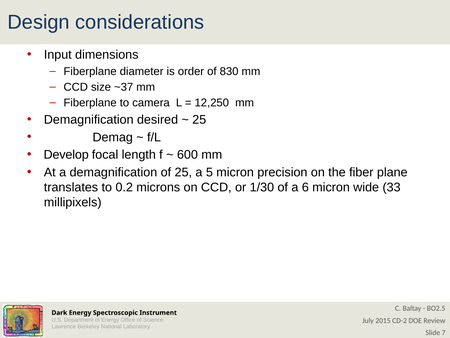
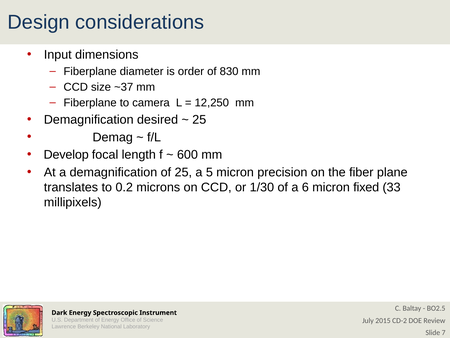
wide: wide -> fixed (366, 187)
